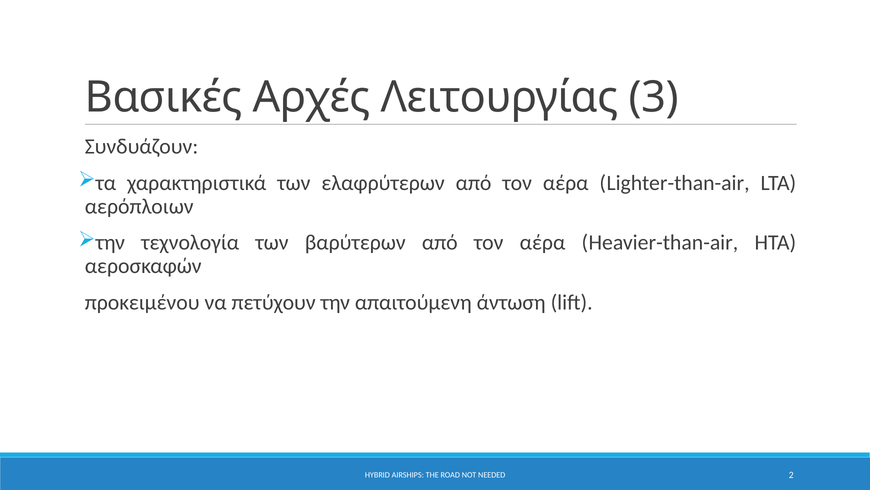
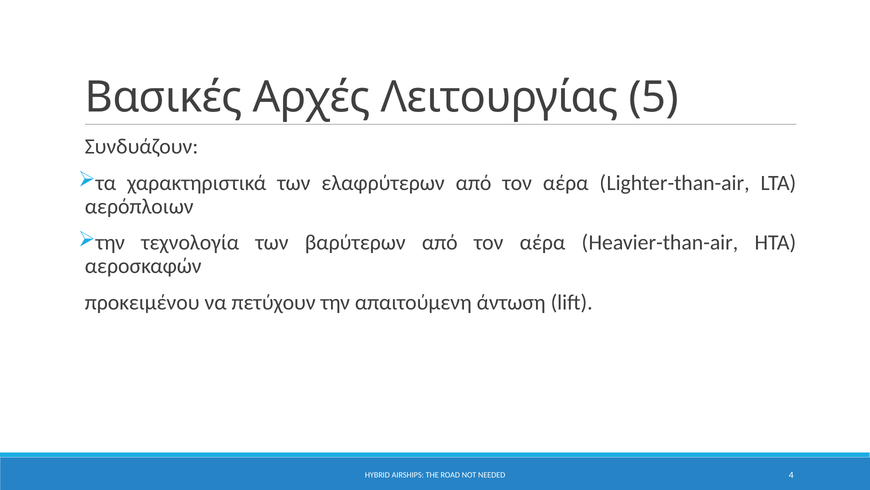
3: 3 -> 5 (654, 97)
2: 2 -> 4 (791, 475)
